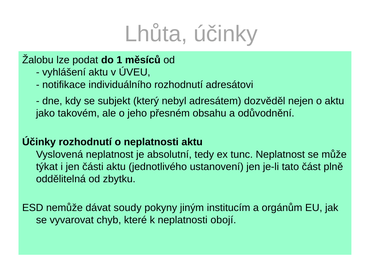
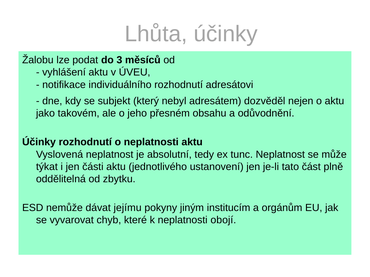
1: 1 -> 3 (119, 60)
soudy: soudy -> jejímu (128, 208)
